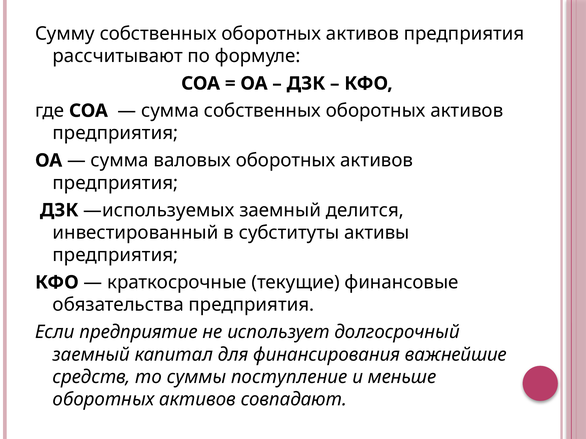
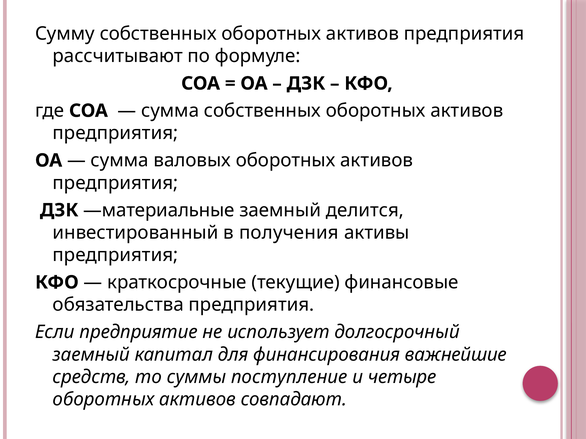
—используемых: —используемых -> —материальные (159, 210)
субституты: субституты -> получения (289, 233)
меньше: меньше -> четыре (402, 377)
